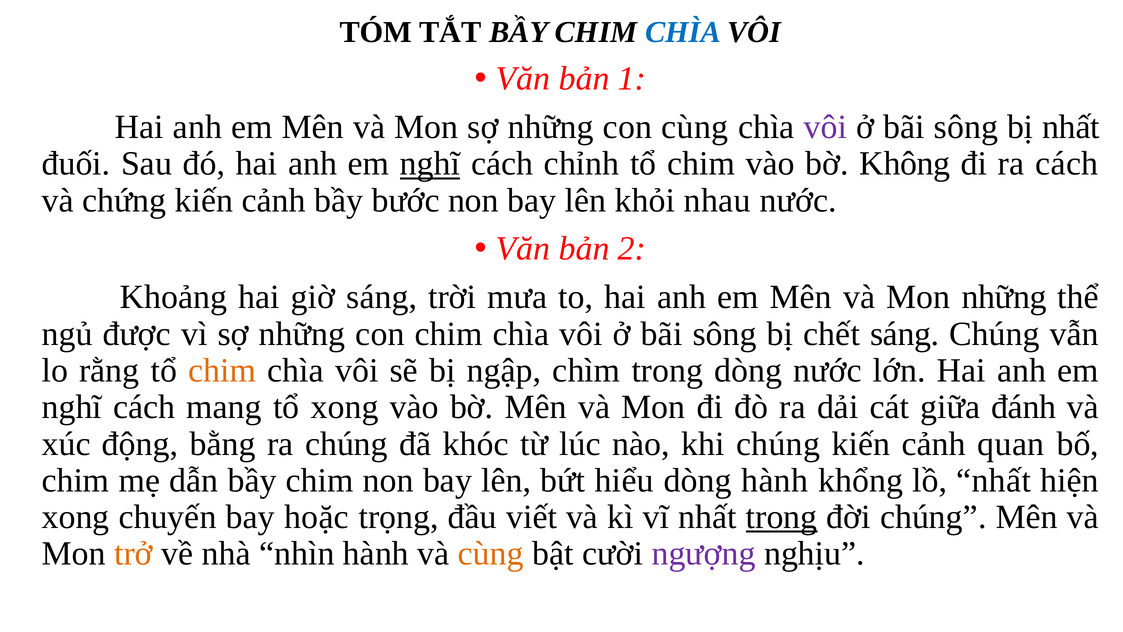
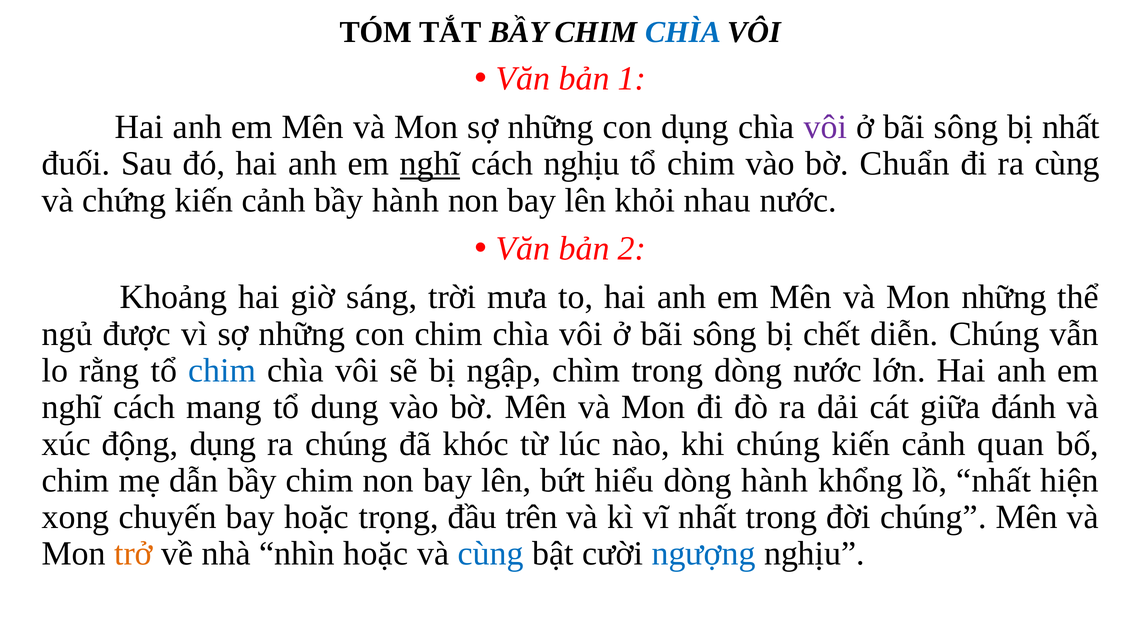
con cùng: cùng -> dụng (695, 127)
cách chỉnh: chỉnh -> nghịu (582, 164)
Không: Không -> Chuẩn (905, 164)
ra cách: cách -> cùng (1067, 164)
bầy bước: bước -> hành (406, 200)
chết sáng: sáng -> diễn (904, 334)
chim colour: orange -> blue (222, 370)
tổ xong: xong -> dung (345, 407)
động bằng: bằng -> dụng (223, 444)
viết: viết -> trên (532, 517)
trong underline: present -> none (782, 517)
nhìn hành: hành -> hoặc (376, 554)
cùng colour: orange -> blue (491, 554)
ngượng colour: purple -> blue (704, 554)
